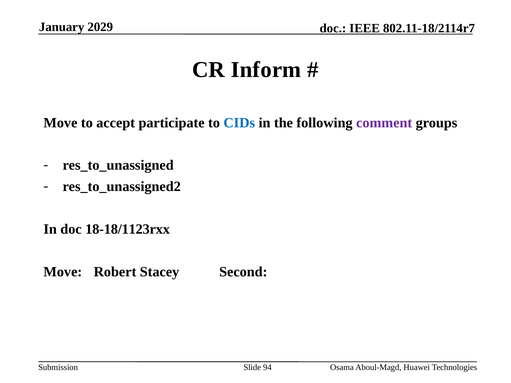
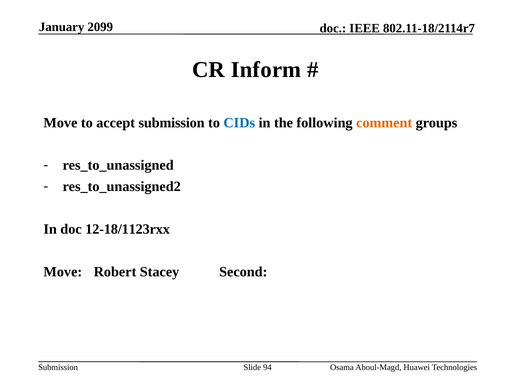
2029: 2029 -> 2099 (100, 27)
accept participate: participate -> submission (172, 123)
comment colour: purple -> orange (384, 123)
18-18/1123rxx: 18-18/1123rxx -> 12-18/1123rxx (128, 229)
